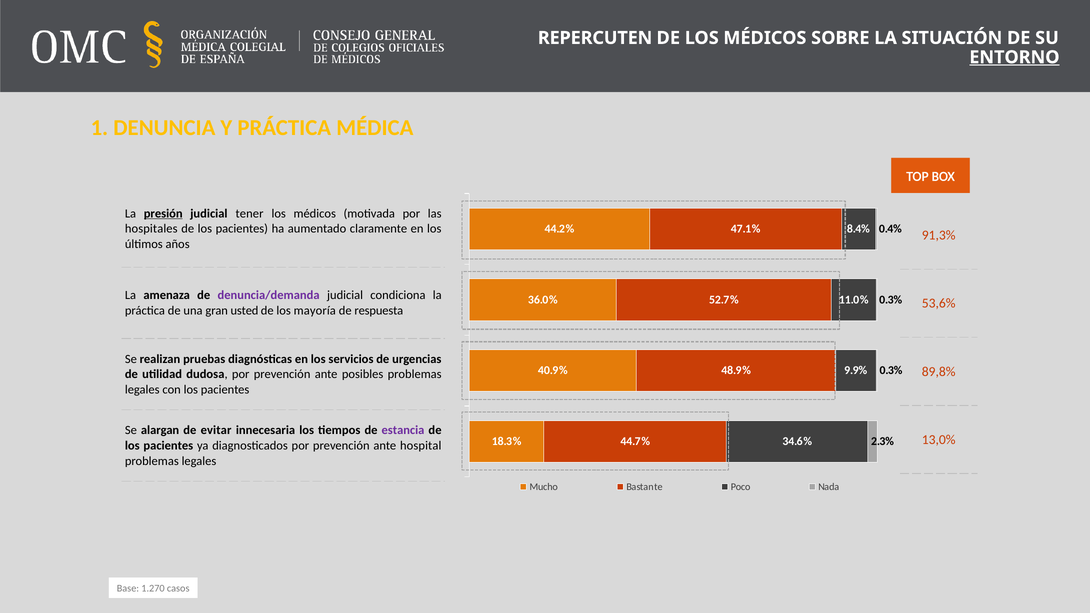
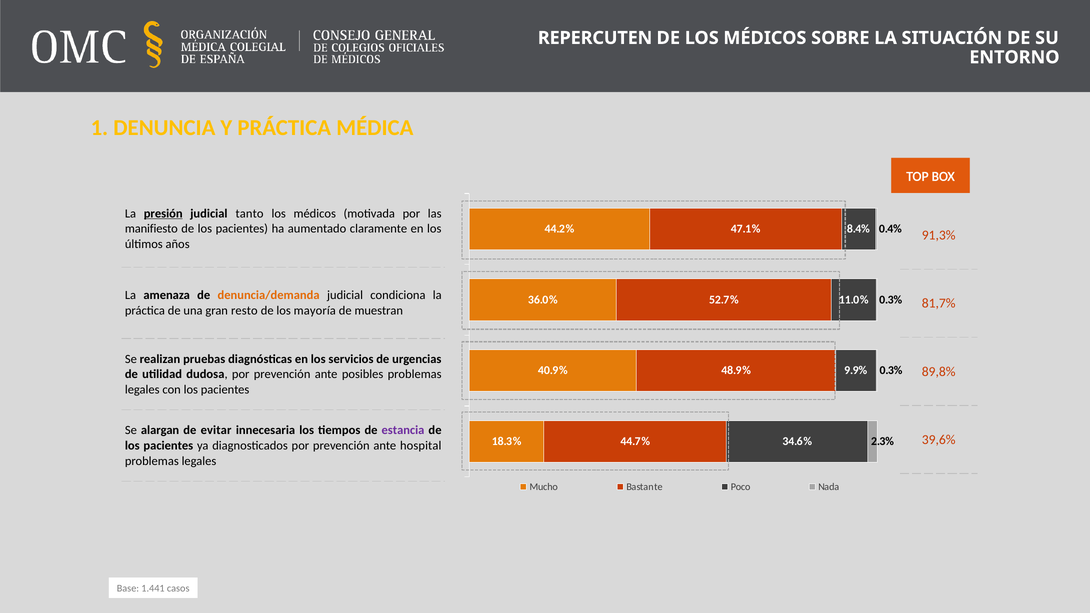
ENTORNO underline: present -> none (1014, 57)
tener: tener -> tanto (250, 213)
hospitales: hospitales -> manifiesto (151, 229)
denuncia/demanda colour: purple -> orange (269, 295)
53,6%: 53,6% -> 81,7% (939, 304)
usted: usted -> resto (244, 311)
respuesta: respuesta -> muestran (379, 311)
13,0%: 13,0% -> 39,6% (939, 440)
1.270: 1.270 -> 1.441 (153, 589)
